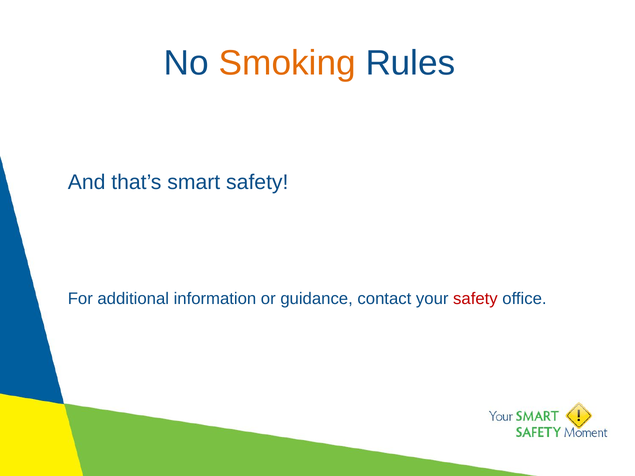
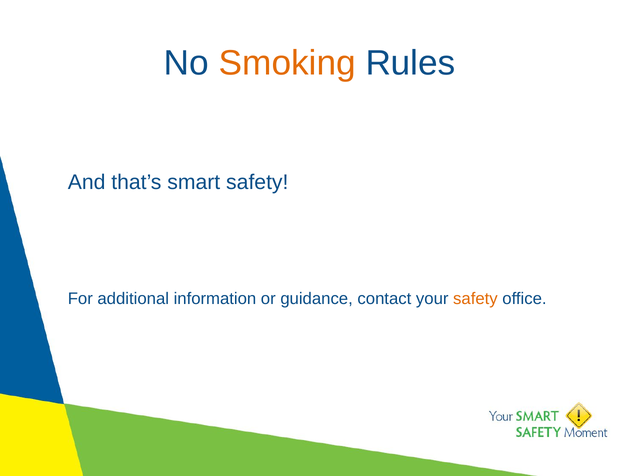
safety colour: red -> orange (475, 299)
